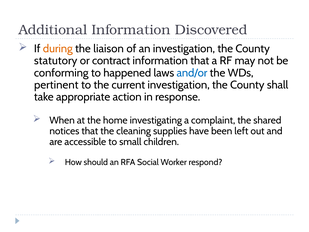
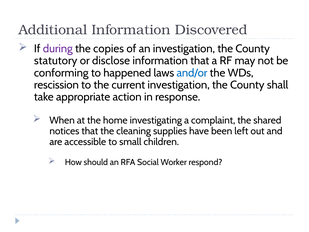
during colour: orange -> purple (58, 49)
liaison: liaison -> copies (109, 49)
contract: contract -> disclose (111, 61)
pertinent: pertinent -> rescission (56, 85)
